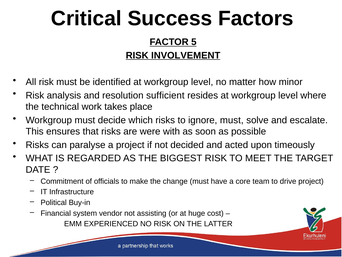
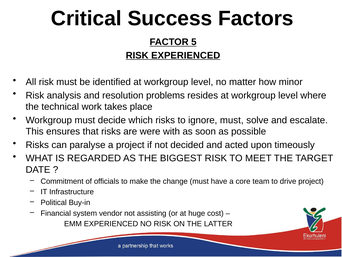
RISK INVOLVEMENT: INVOLVEMENT -> EXPERIENCED (186, 55)
sufficient: sufficient -> problems (165, 95)
